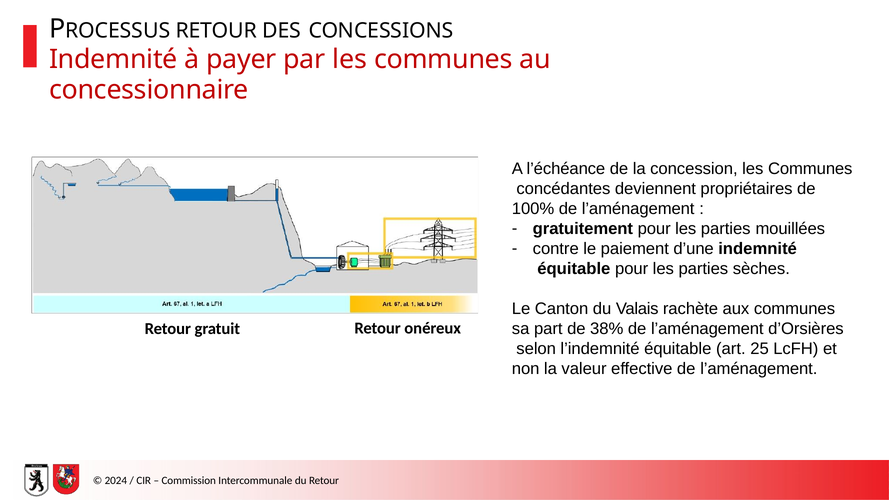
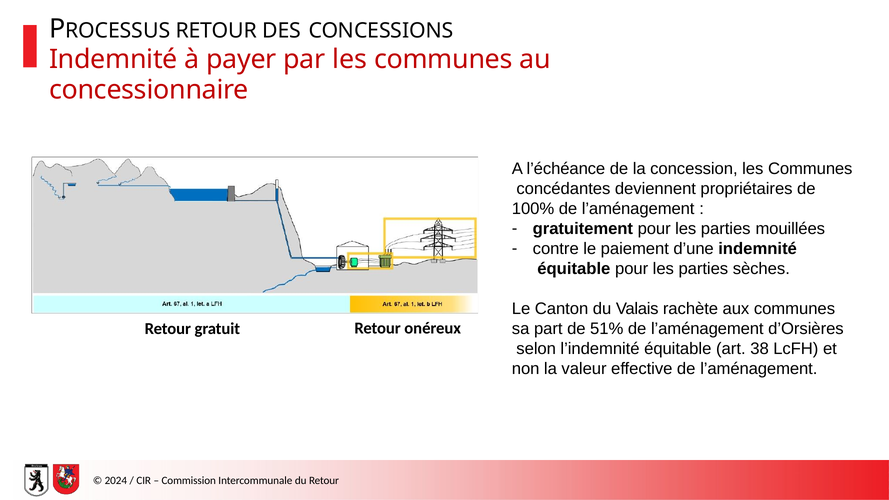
38%: 38% -> 51% (607, 329)
25: 25 -> 38 (760, 349)
